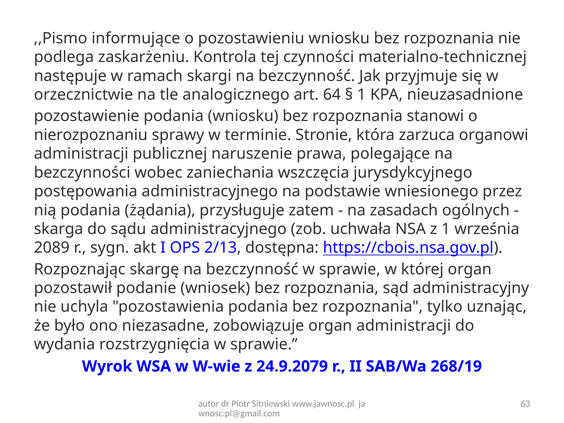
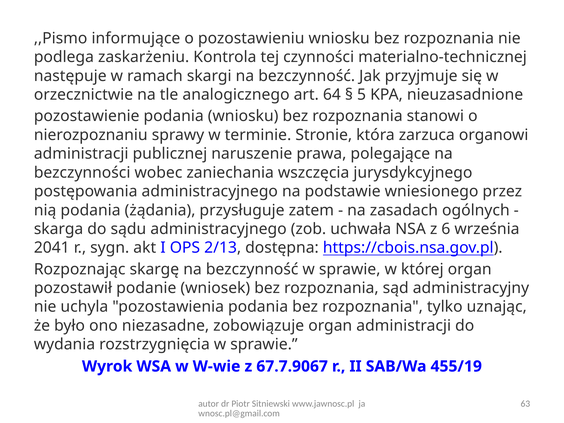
1: 1 -> 5 (362, 95)
z 1: 1 -> 6 (446, 229)
2089: 2089 -> 2041 (52, 248)
24.9.2079: 24.9.2079 -> 67.7.9067 (292, 366)
268/19: 268/19 -> 455/19 (456, 366)
